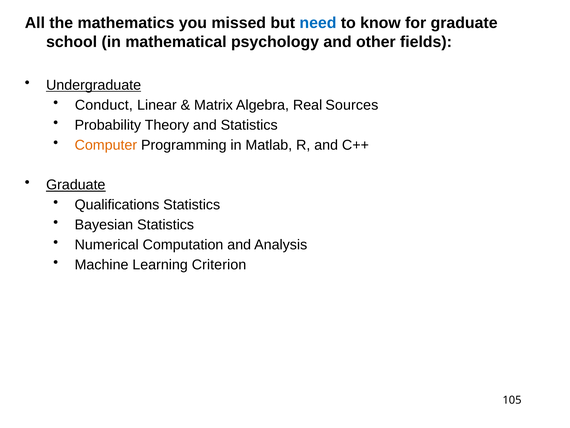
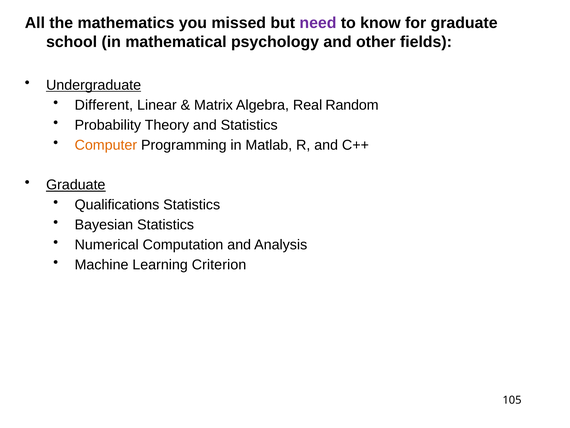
need colour: blue -> purple (318, 23)
Conduct: Conduct -> Different (104, 105)
Sources: Sources -> Random (352, 105)
